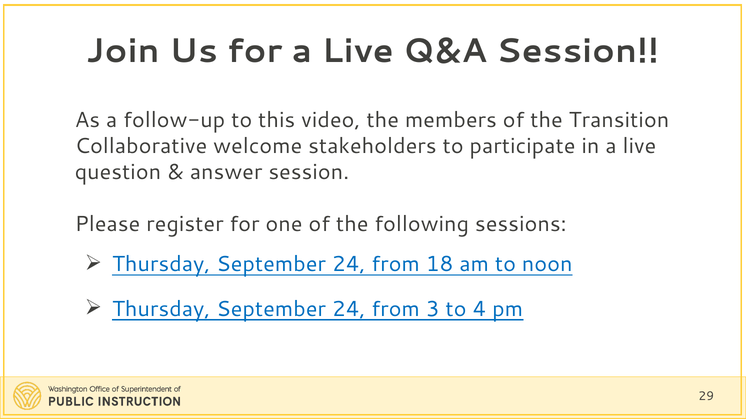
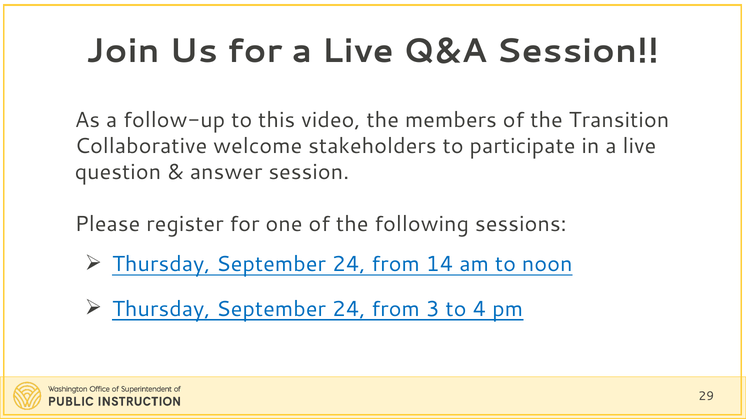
18: 18 -> 14 (440, 265)
